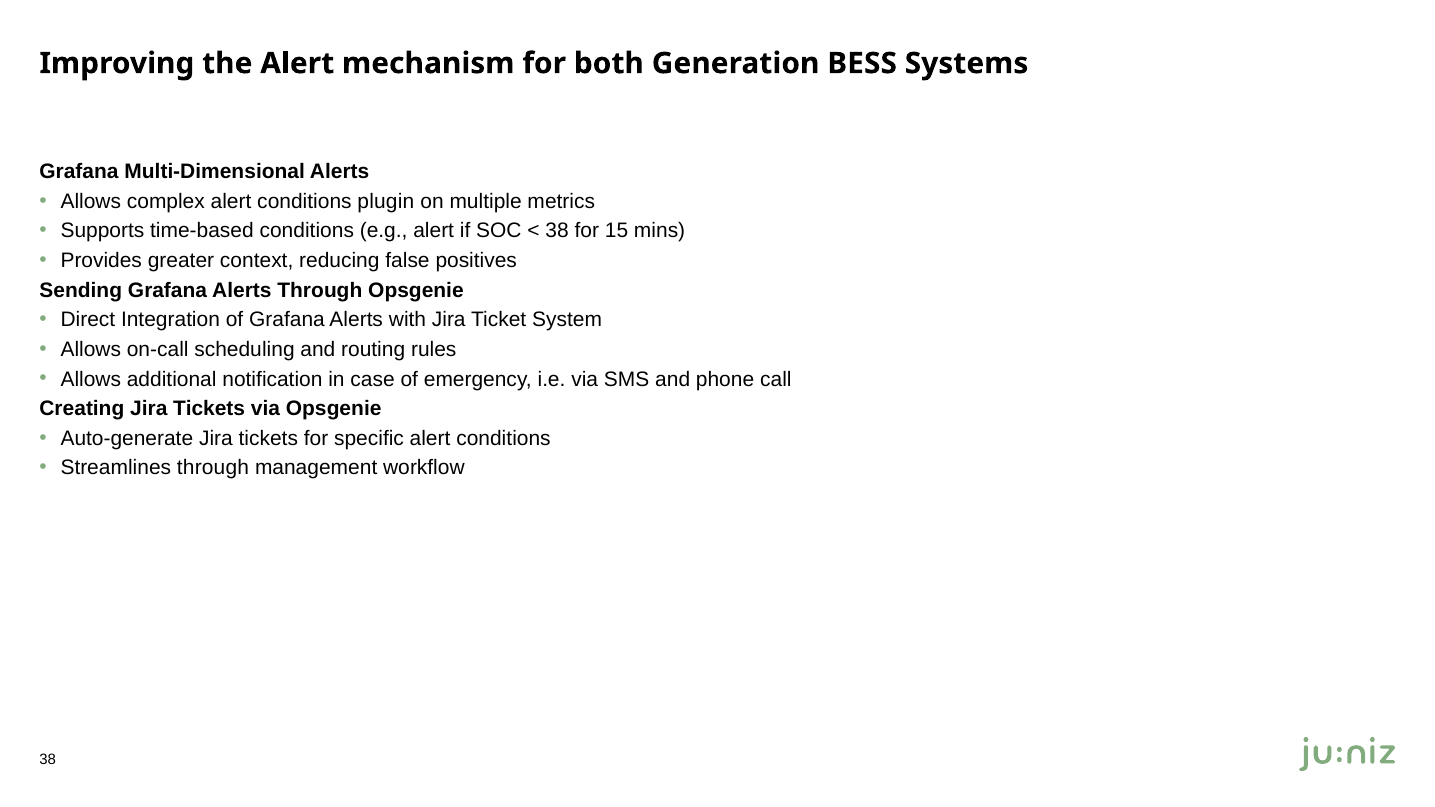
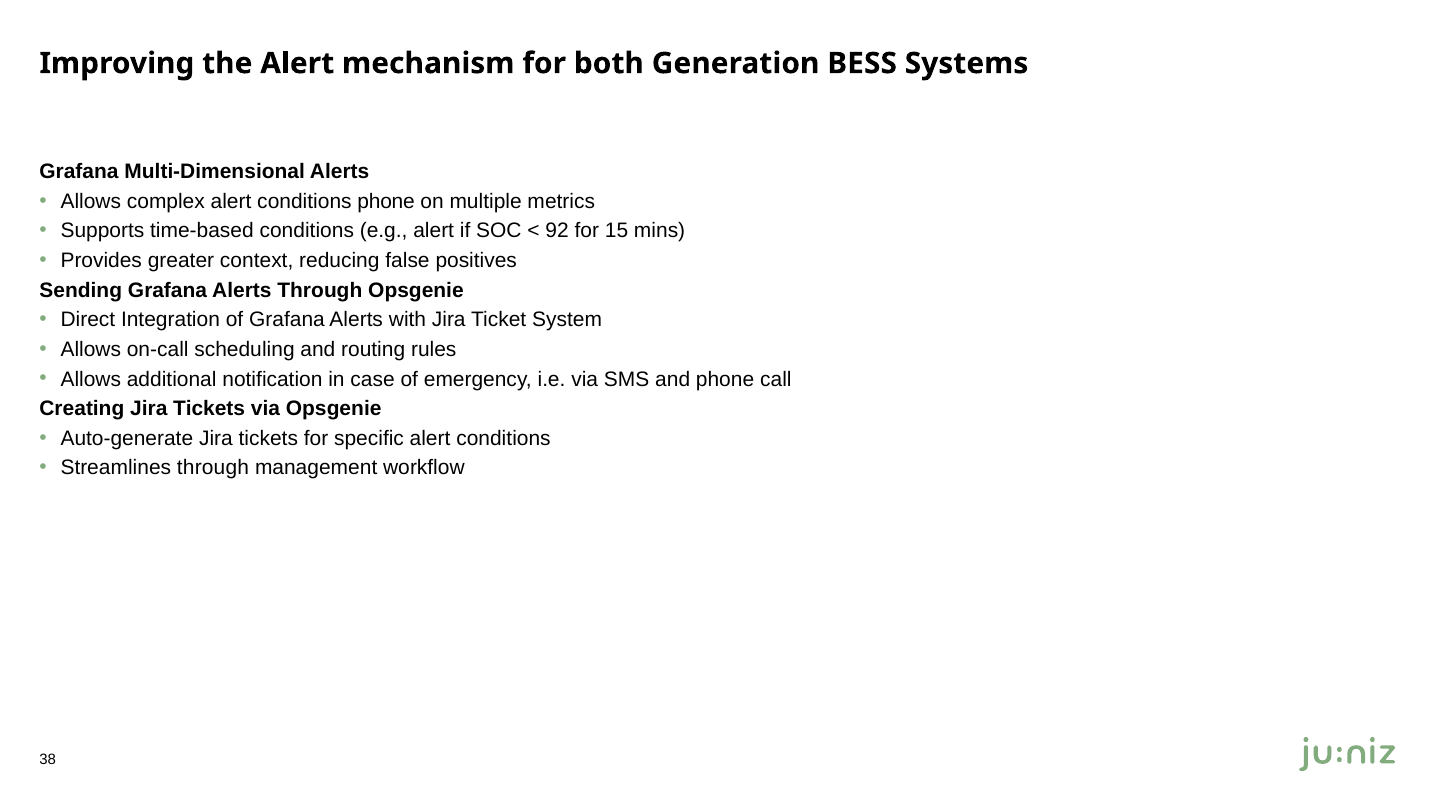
conditions plugin: plugin -> phone (386, 202)
38: 38 -> 92 (557, 231)
